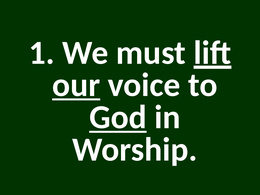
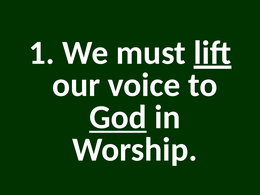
our underline: present -> none (76, 85)
